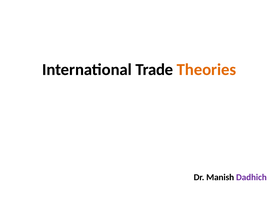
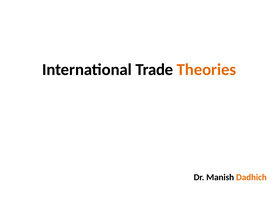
Dadhich colour: purple -> orange (251, 177)
